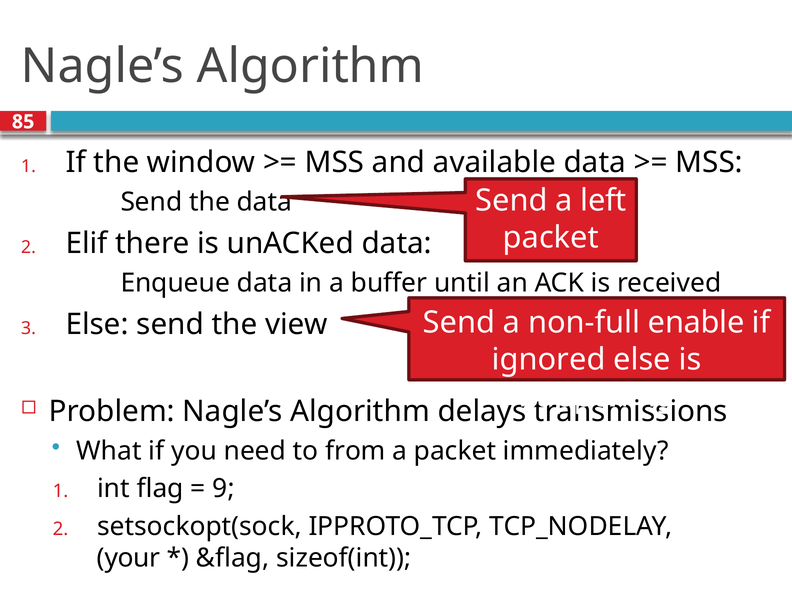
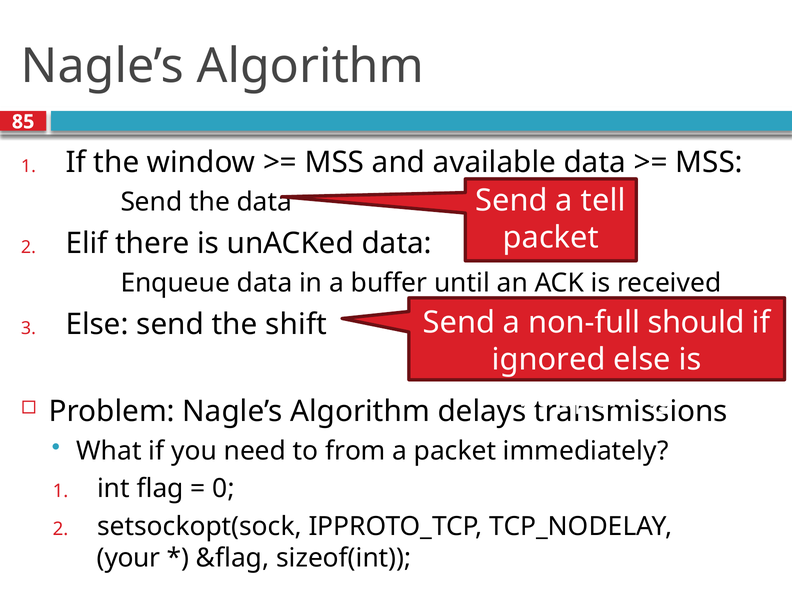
left: left -> tell (603, 201)
enable: enable -> should (696, 322)
view: view -> shift (296, 325)
9: 9 -> 0 (224, 489)
